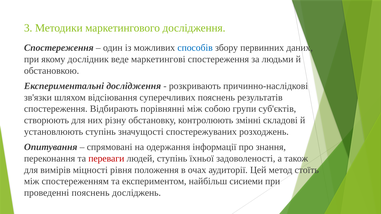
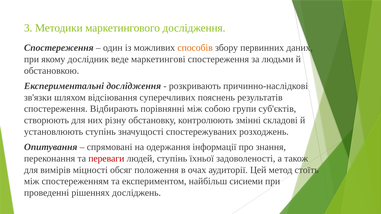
способів colour: blue -> orange (195, 48)
рівня: рівня -> обсяг (121, 170)
проведенні пояснень: пояснень -> рішеннях (91, 193)
